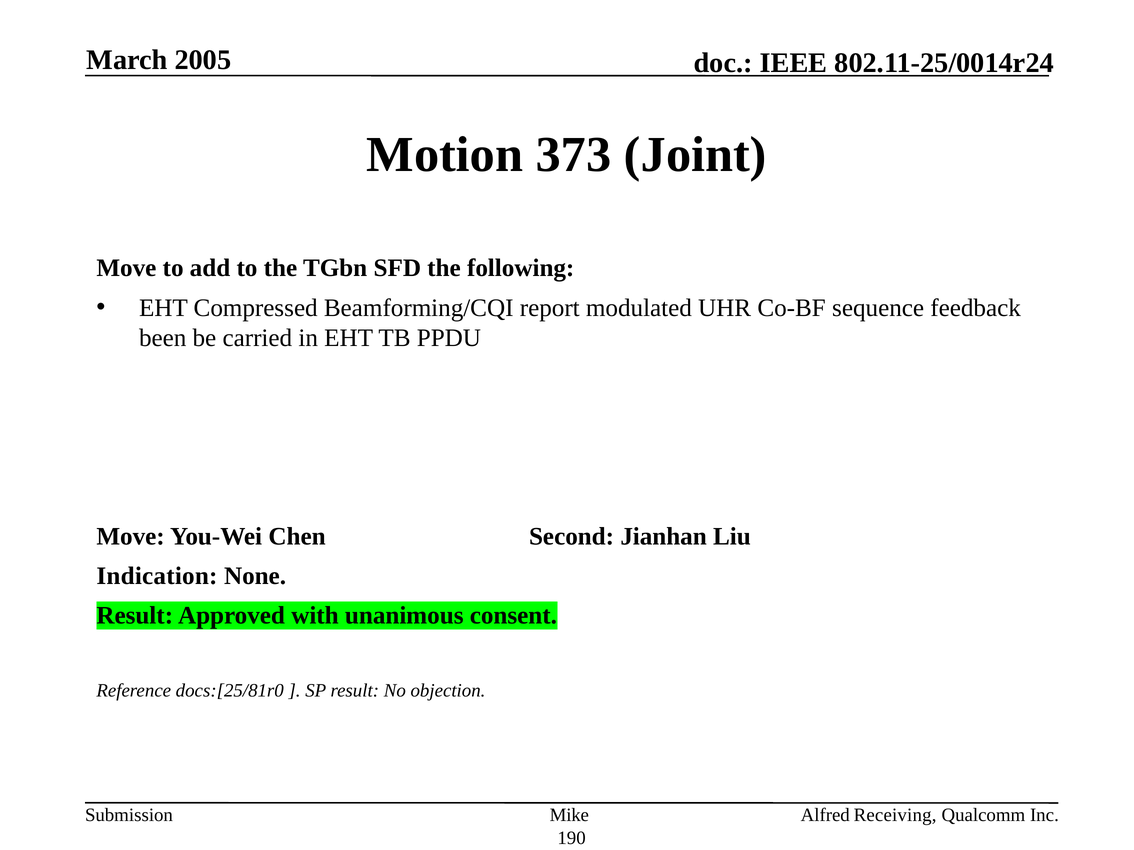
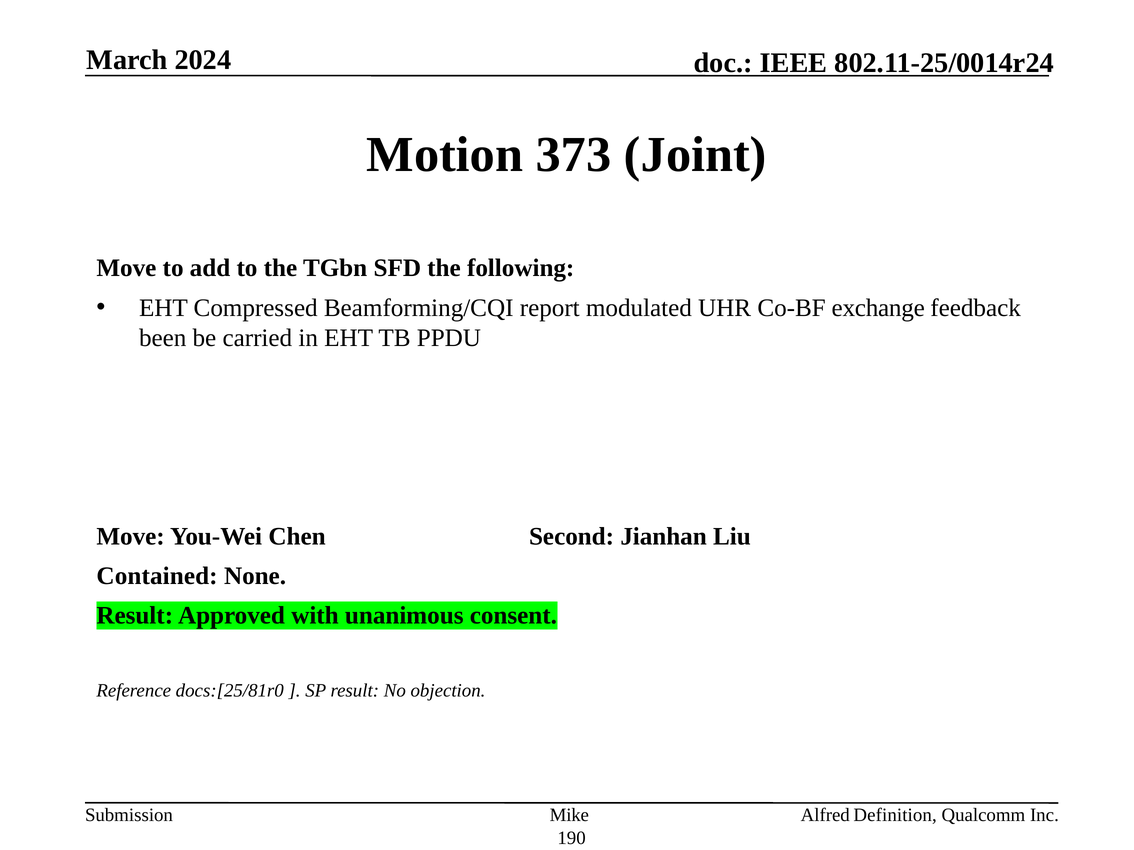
2005: 2005 -> 2024 (203, 60)
sequence: sequence -> exchange (878, 308)
Indication: Indication -> Contained (157, 576)
Receiving: Receiving -> Definition (895, 816)
